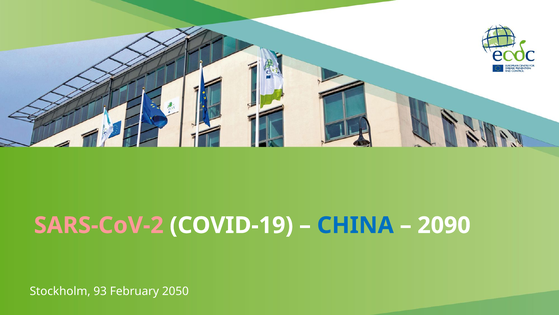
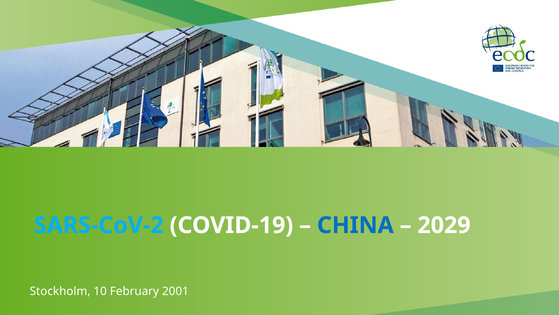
SARS-CoV-2 colour: pink -> light blue (99, 225)
2090: 2090 -> 2029 (444, 225)
93: 93 -> 10 (100, 291)
2050: 2050 -> 2001 (175, 291)
